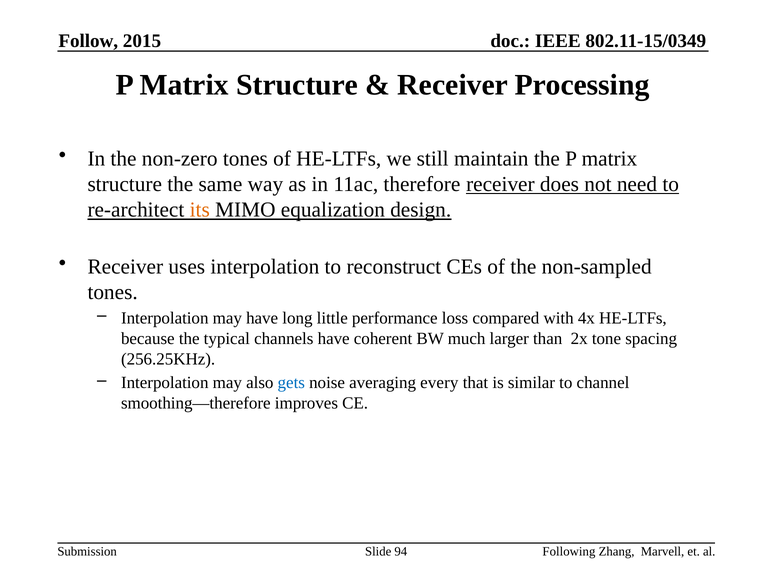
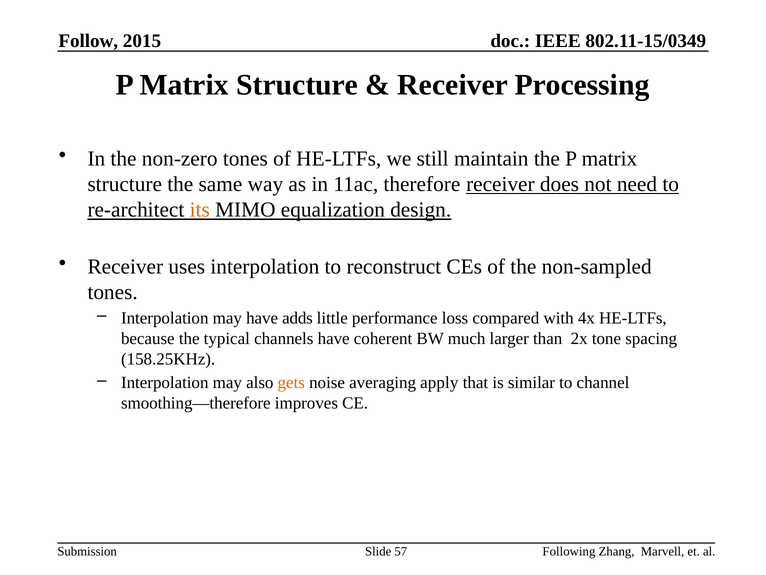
long: long -> adds (298, 318)
256.25KHz: 256.25KHz -> 158.25KHz (168, 359)
gets colour: blue -> orange (291, 383)
every: every -> apply (439, 383)
94: 94 -> 57 (401, 551)
